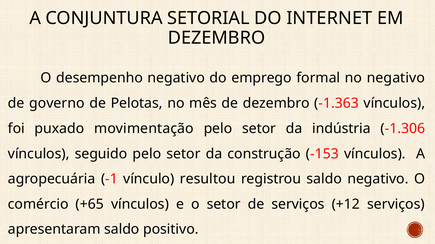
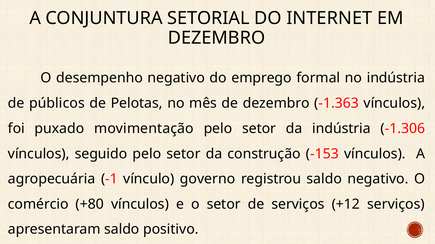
no negativo: negativo -> indústria (396, 78)
governo: governo -> públicos (57, 104)
resultou: resultou -> governo (208, 179)
+65: +65 -> +80 (90, 205)
